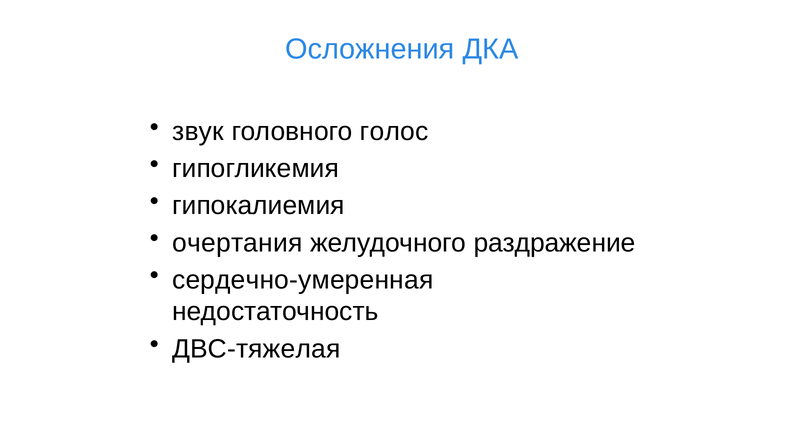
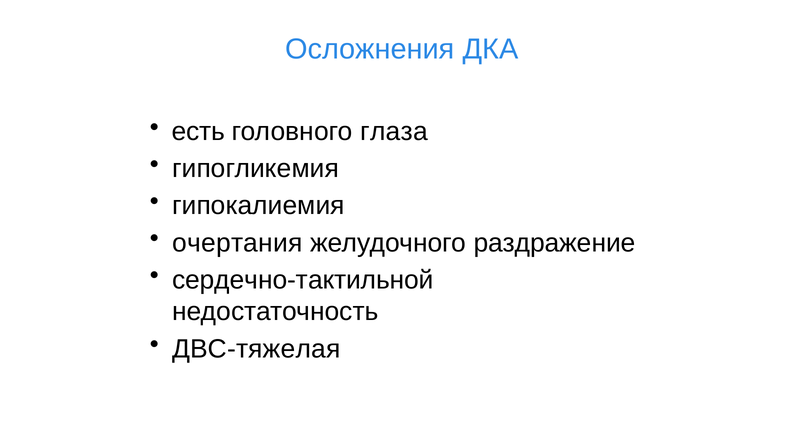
звук: звук -> есть (198, 131)
голос: голос -> глаза (394, 131)
сердечно-умеренная: сердечно-умеренная -> сердечно-тактильной (303, 280)
